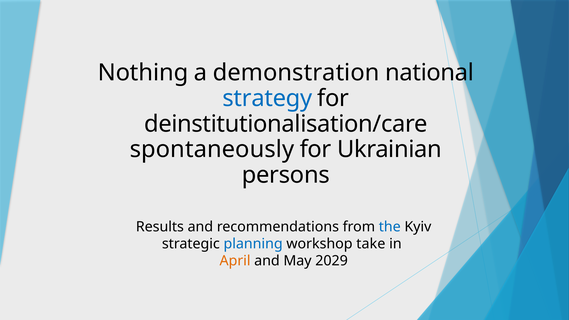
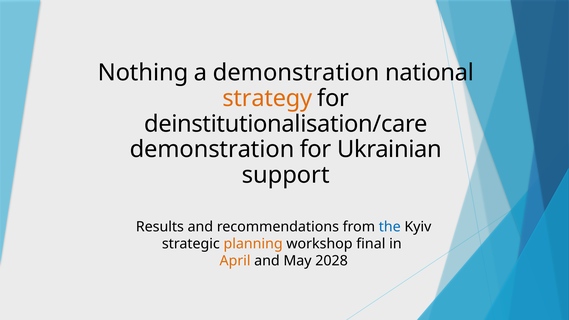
strategy colour: blue -> orange (267, 98)
spontaneously: spontaneously -> demonstration (212, 150)
persons: persons -> support (286, 175)
planning colour: blue -> orange (253, 244)
take: take -> final (371, 244)
2029: 2029 -> 2028 (332, 261)
